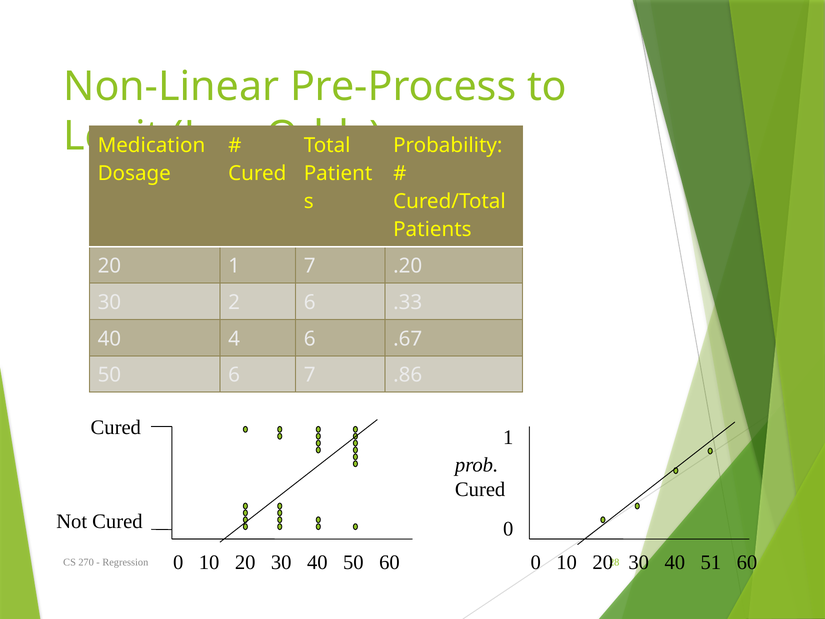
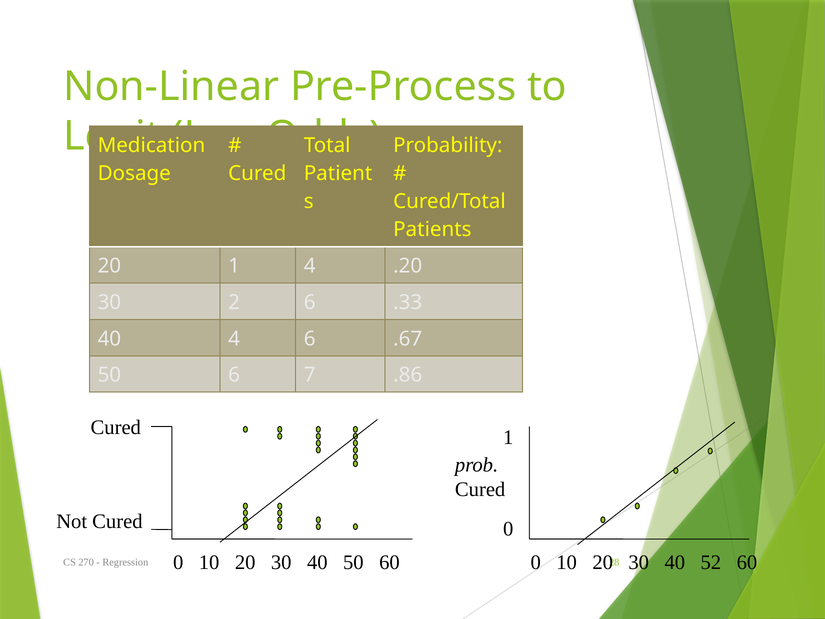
1 7: 7 -> 4 (310, 266)
51: 51 -> 52 (711, 562)
